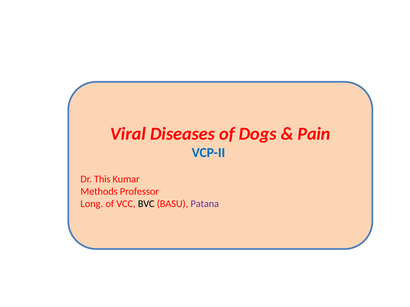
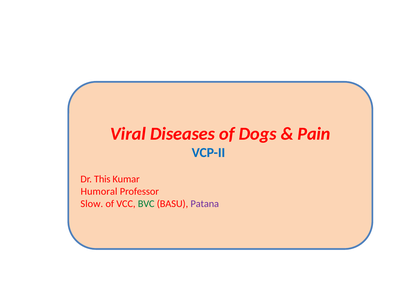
Methods: Methods -> Humoral (99, 192)
Long: Long -> Slow (92, 204)
BVC colour: black -> green (146, 204)
